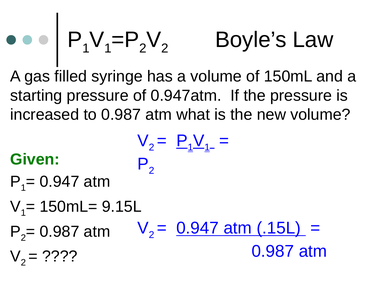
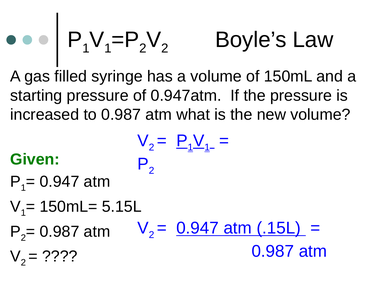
9.15L: 9.15L -> 5.15L (122, 206)
